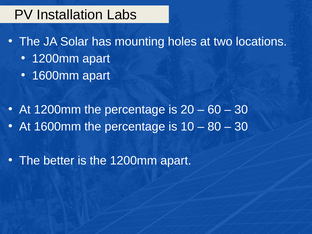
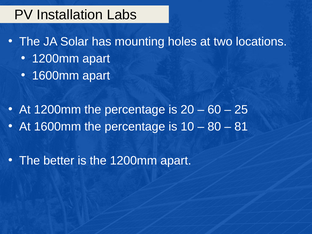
30: 30 -> 25 (241, 110)
30: 30 -> 81 (241, 127)
